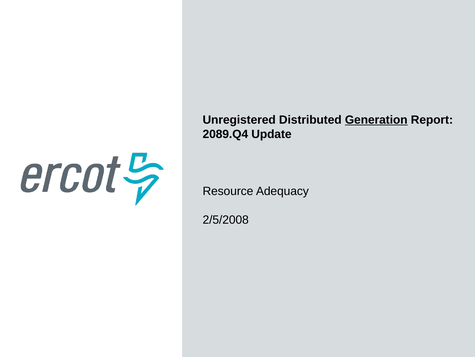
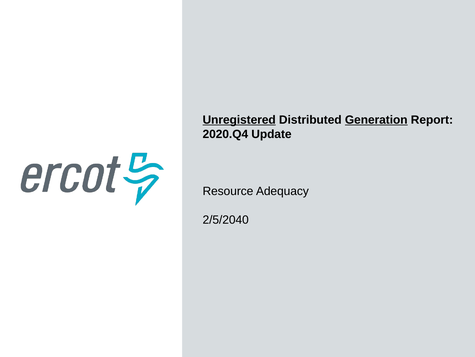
Unregistered underline: none -> present (239, 120)
2089.Q4: 2089.Q4 -> 2020.Q4 (225, 134)
2/5/2008: 2/5/2008 -> 2/5/2040 (226, 219)
